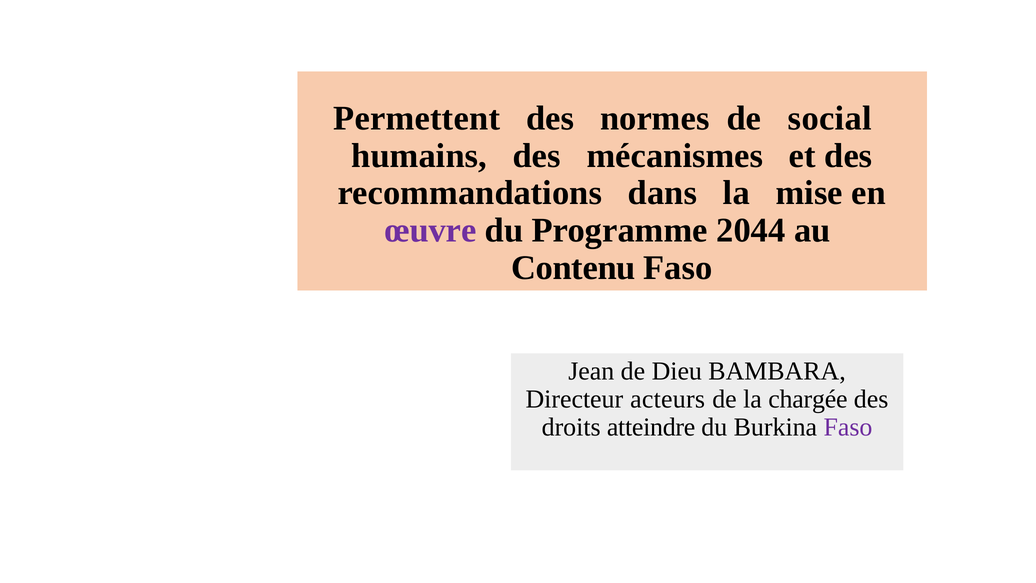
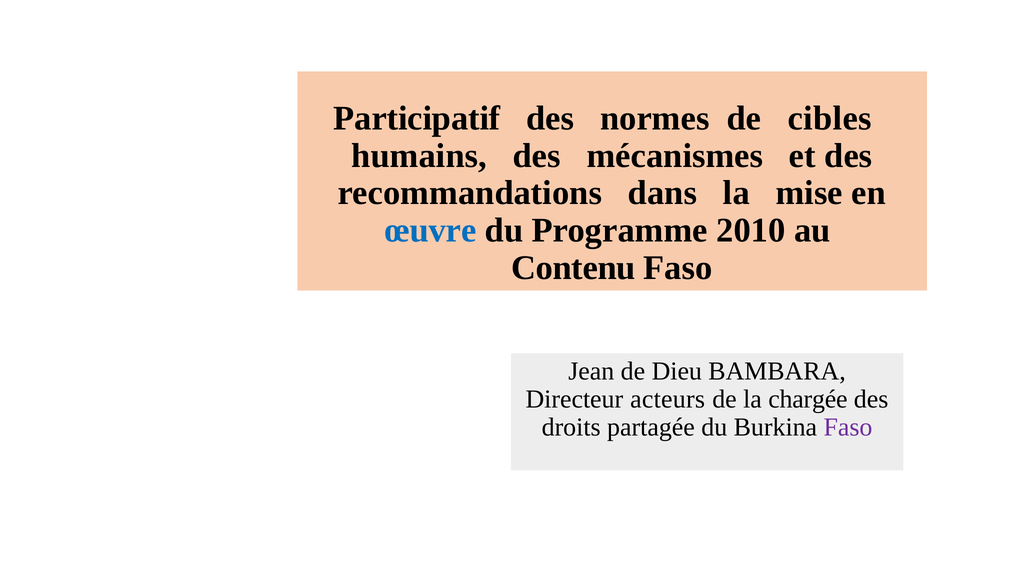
Permettent: Permettent -> Participatif (417, 118)
social: social -> cibles (830, 118)
œuvre colour: purple -> blue (431, 230)
2044: 2044 -> 2010 (751, 230)
atteindre: atteindre -> partagée (651, 427)
